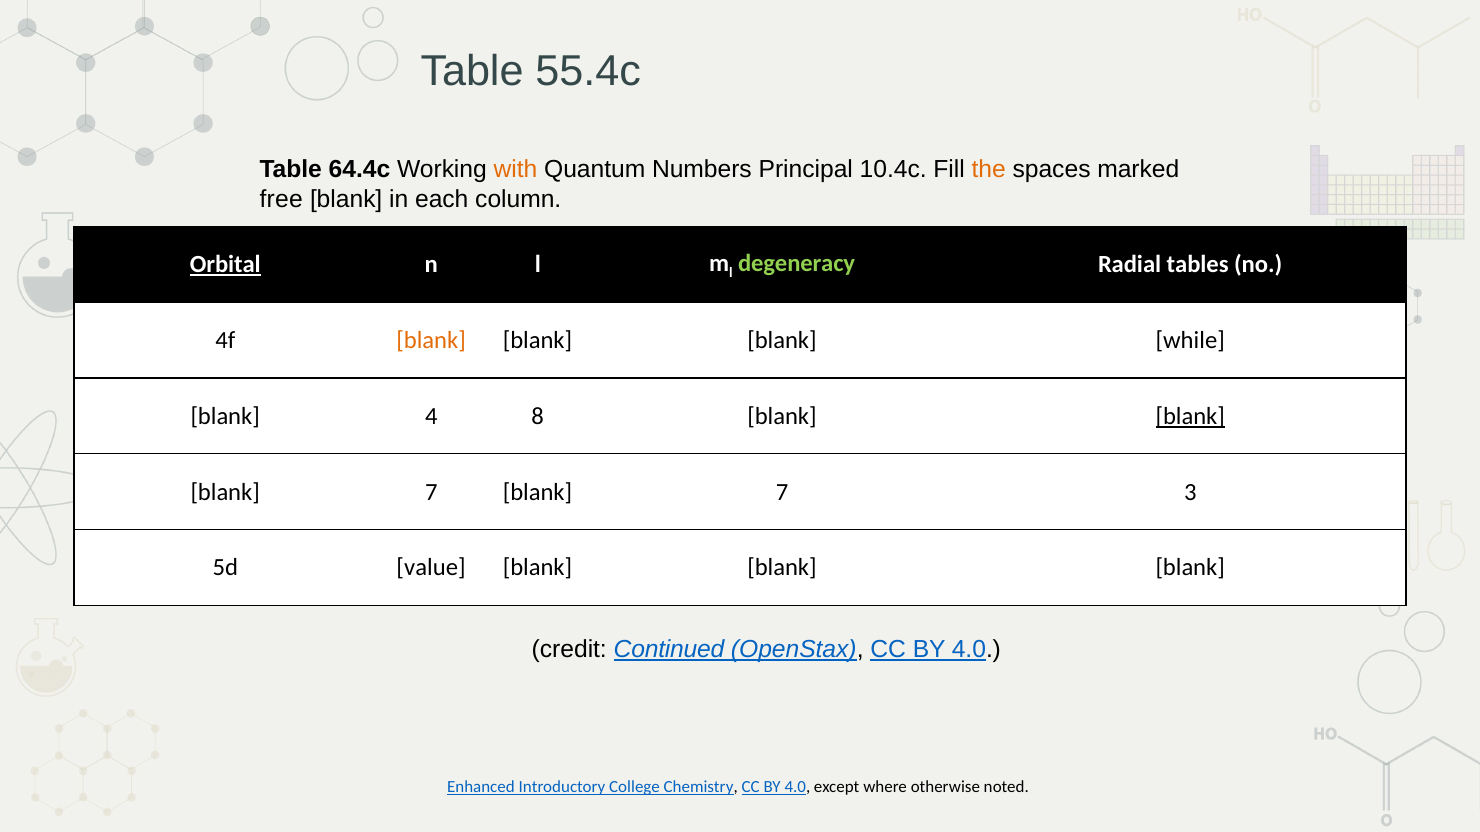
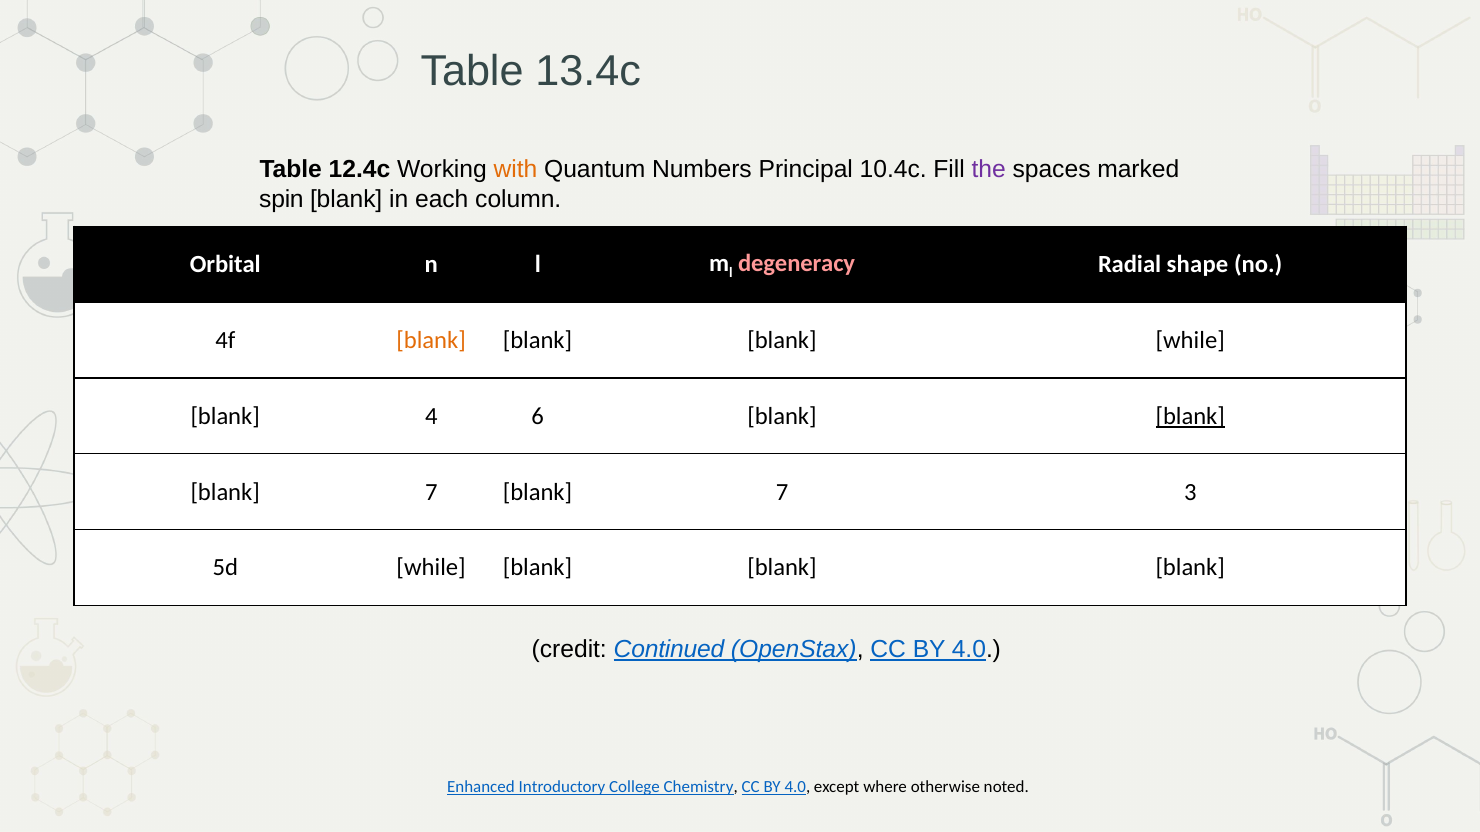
55.4c: 55.4c -> 13.4c (588, 71)
64.4c: 64.4c -> 12.4c (359, 170)
the colour: orange -> purple (989, 170)
free: free -> spin (281, 199)
Orbital underline: present -> none (225, 265)
degeneracy colour: light green -> pink (797, 263)
tables: tables -> shape (1198, 265)
8: 8 -> 6 (538, 416)
5d value: value -> while (431, 568)
